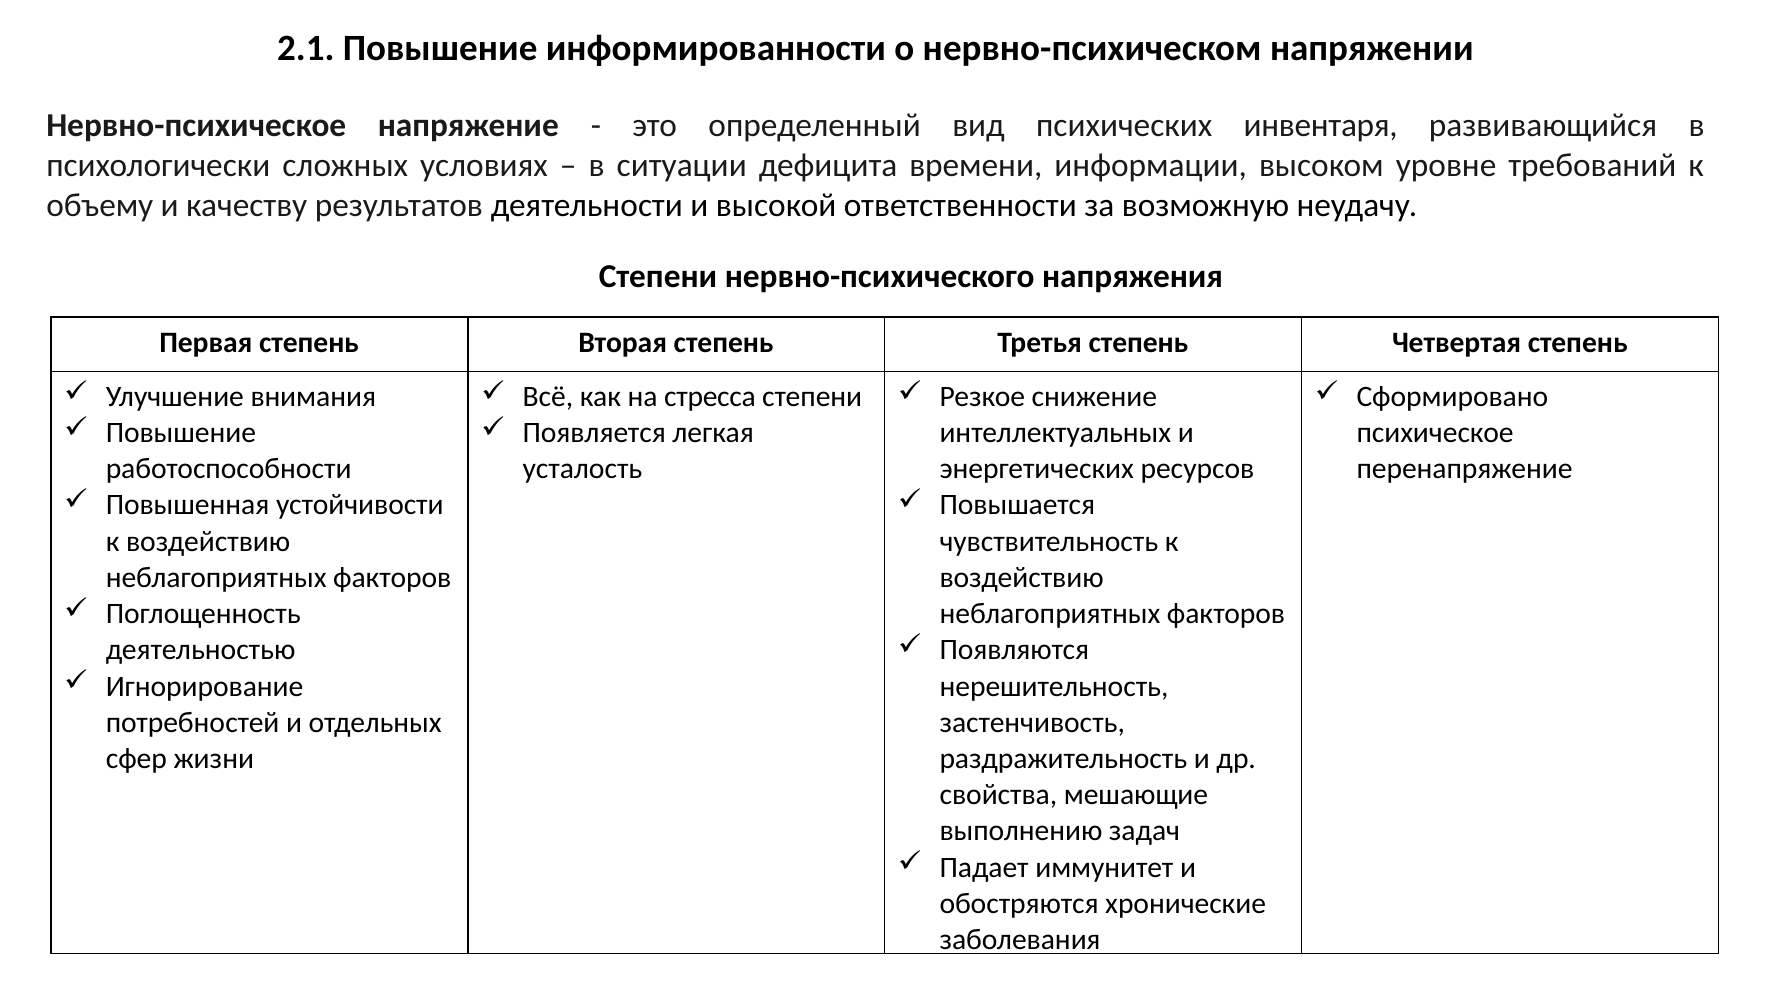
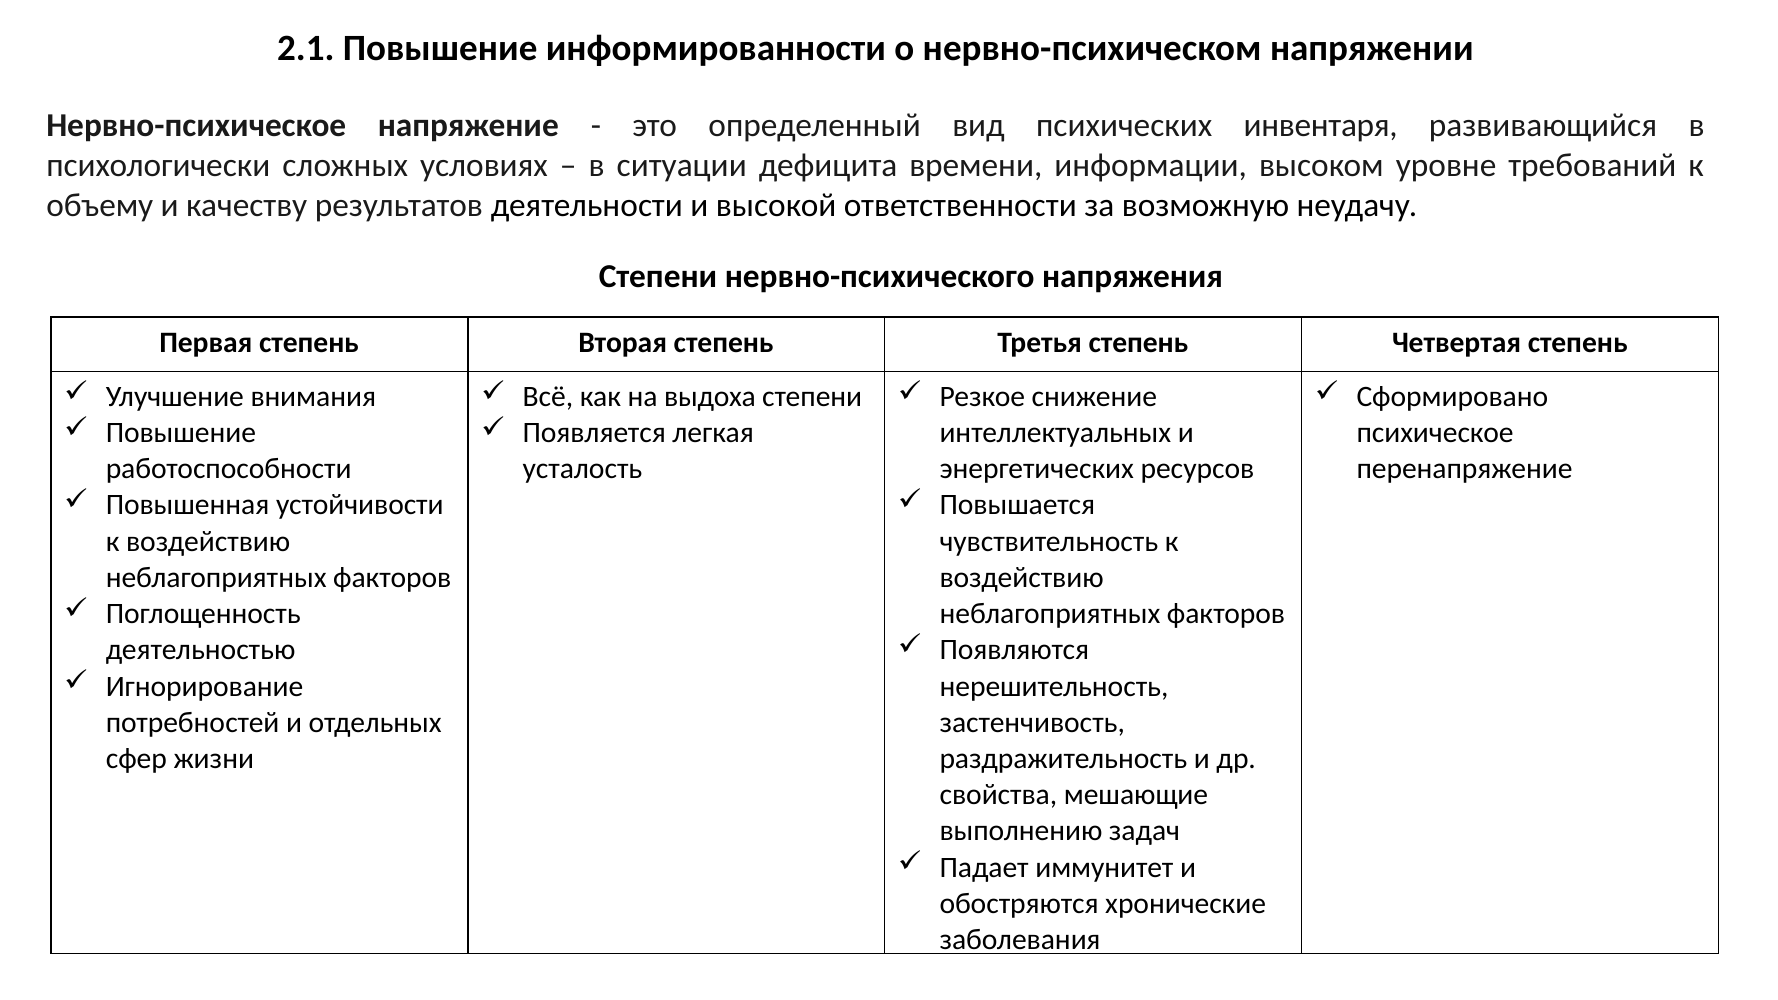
стресса: стресса -> выдоха (710, 397)
